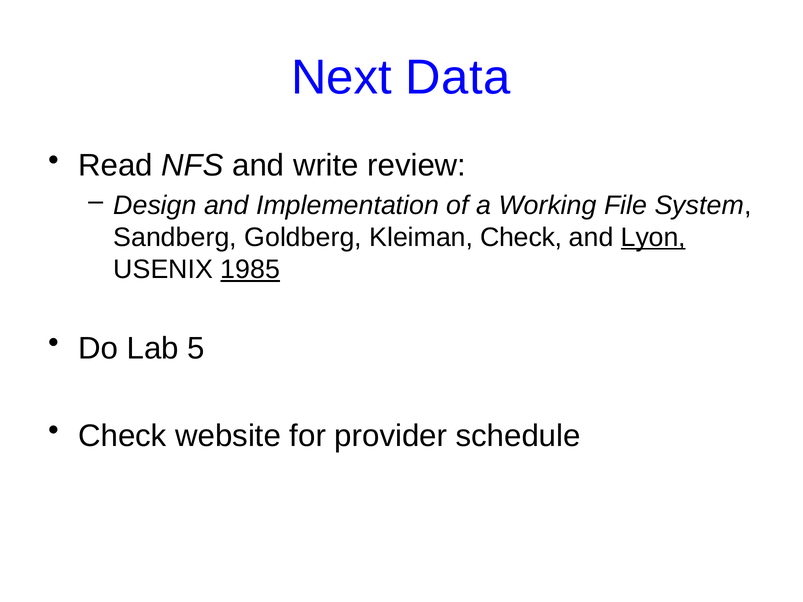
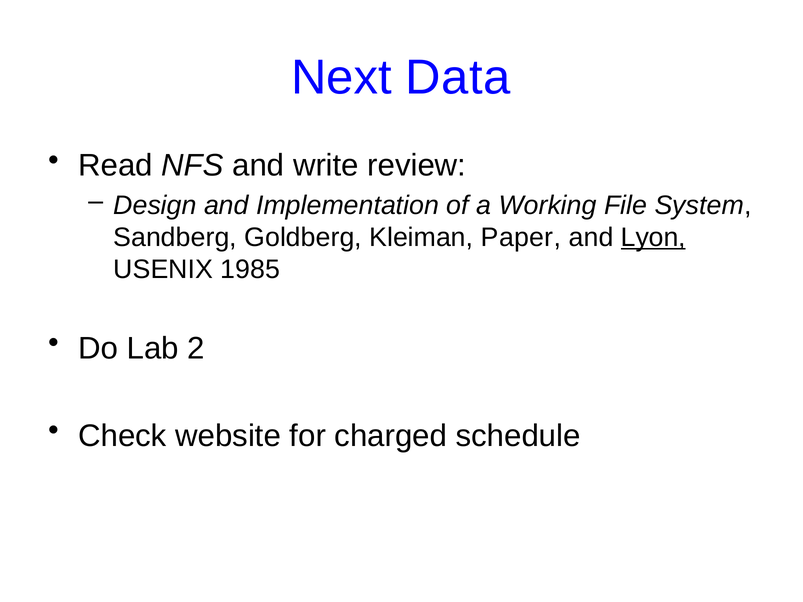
Kleiman Check: Check -> Paper (521, 237)
1985 underline: present -> none (250, 270)
5: 5 -> 2 (196, 348)
provider: provider -> charged (391, 436)
